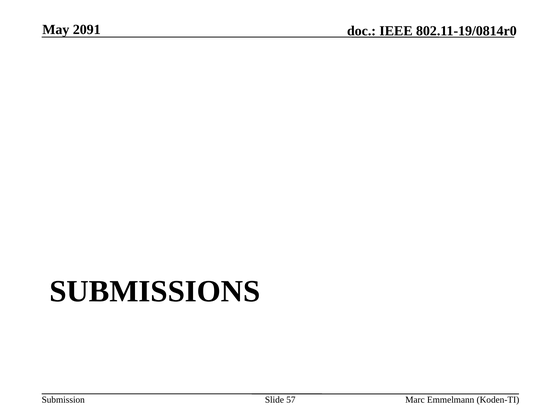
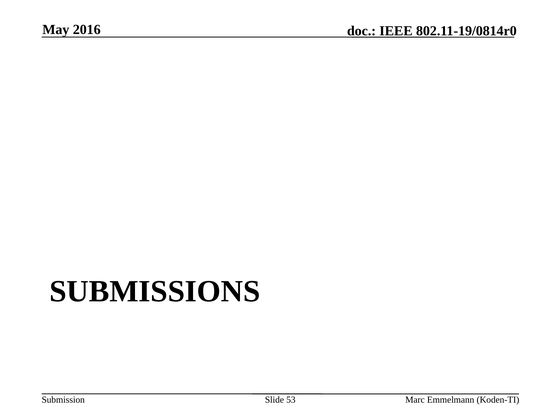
2091: 2091 -> 2016 (87, 29)
57: 57 -> 53 (291, 400)
